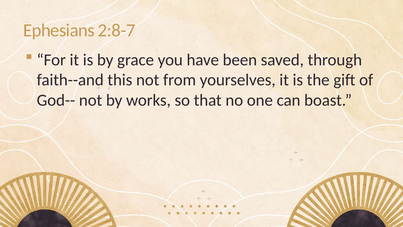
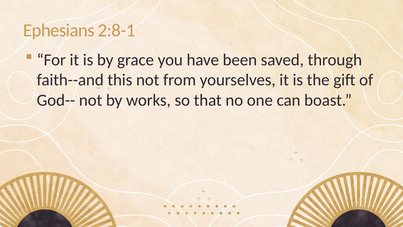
2:8-7: 2:8-7 -> 2:8-1 (117, 30)
